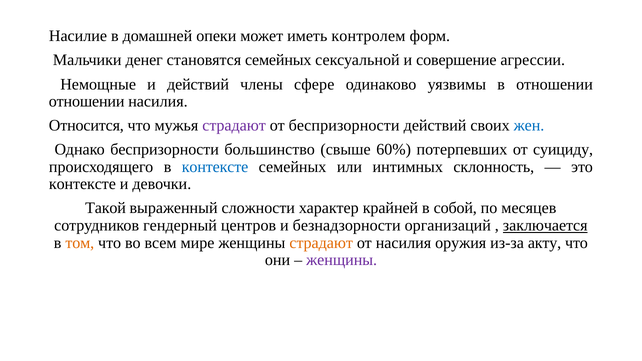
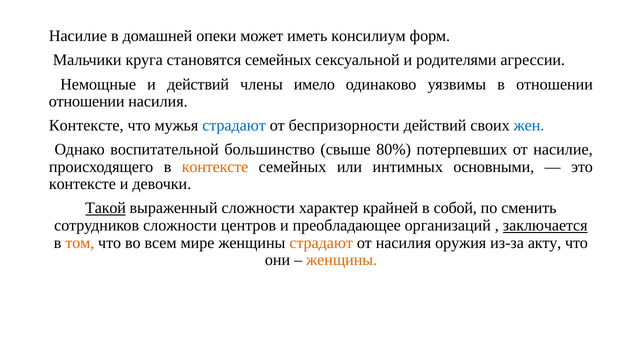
контролем: контролем -> консилиум (369, 36)
денег: денег -> круга (144, 60)
совершение: совершение -> родителями (456, 60)
сфере: сфере -> имело (314, 84)
Относится: Относится -> Контексте (86, 126)
страдают colour: purple -> blue (234, 126)
Однако беспризорности: беспризорности -> воспитательной (165, 150)
60%: 60% -> 80% (394, 150)
от суициду: суициду -> насилие (563, 150)
контексте colour: blue -> orange (215, 167)
склонность: склонность -> основными (494, 167)
Такой underline: none -> present (106, 208)
месяцев: месяцев -> сменить (529, 208)
сотрудников гендерный: гендерный -> сложности (180, 226)
безнадзорности: безнадзорности -> преобладающее (347, 226)
женщины colour: purple -> orange (342, 260)
